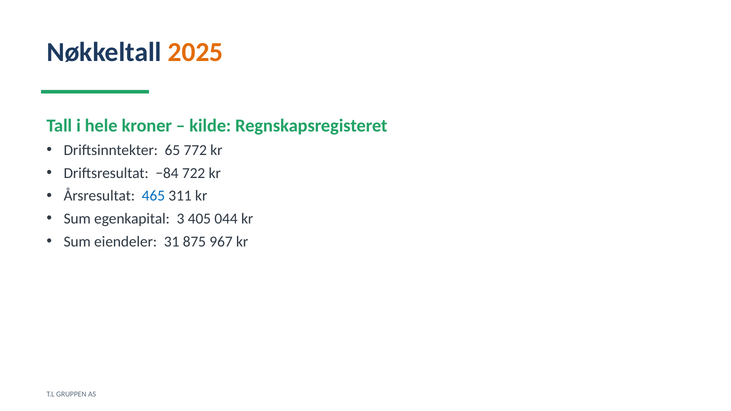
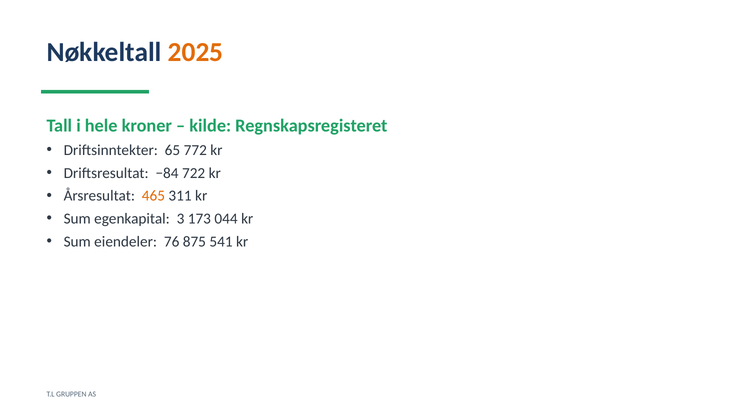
465 colour: blue -> orange (153, 196)
405: 405 -> 173 (199, 219)
31: 31 -> 76 (172, 242)
967: 967 -> 541 (221, 242)
